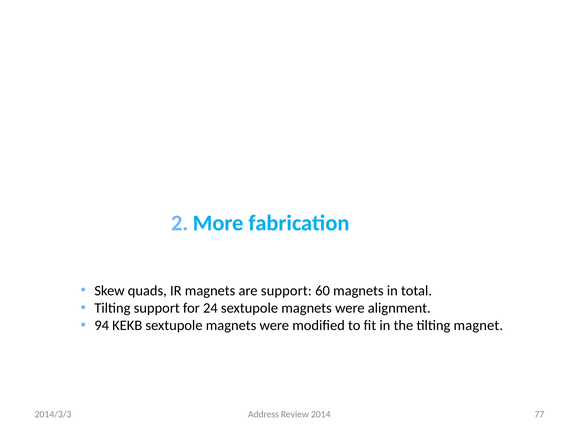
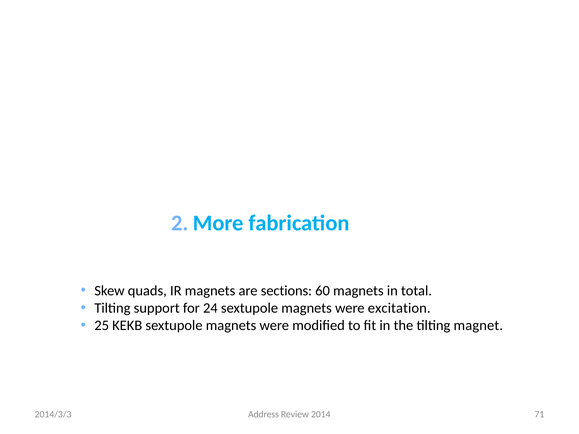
are support: support -> sections (286, 291)
alignment: alignment -> excitation (399, 308)
94: 94 -> 25 (102, 326)
77: 77 -> 71 (539, 415)
